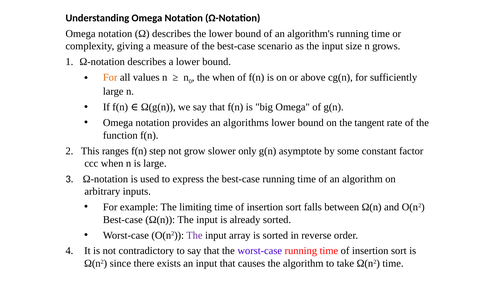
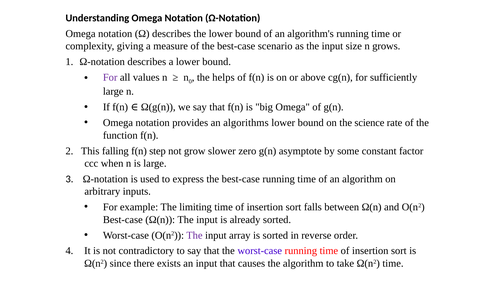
For colour: orange -> purple (110, 77)
the when: when -> helps (223, 77)
tangent: tangent -> science (369, 123)
ranges: ranges -> falling (115, 151)
only: only -> zero (247, 151)
